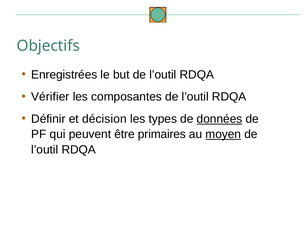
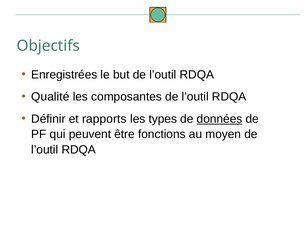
Vérifier: Vérifier -> Qualité (50, 97)
décision: décision -> rapports (104, 119)
primaires: primaires -> fonctions (162, 134)
moyen underline: present -> none (223, 134)
